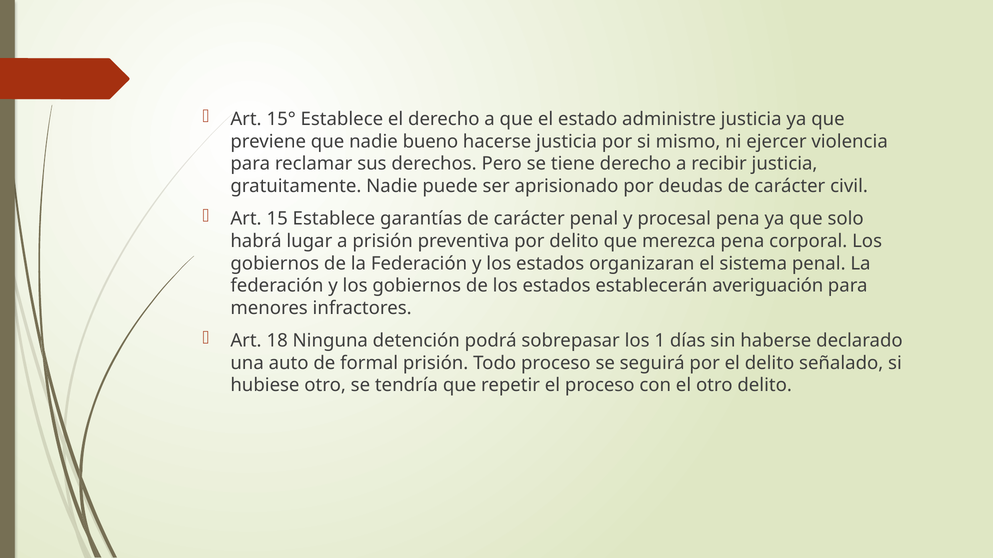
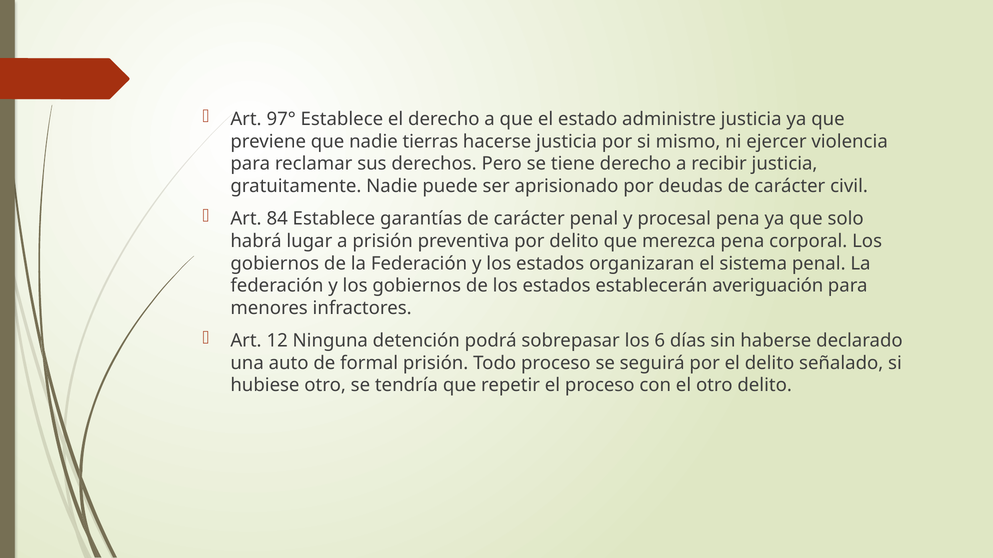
15°: 15° -> 97° (281, 119)
bueno: bueno -> tierras (430, 142)
15: 15 -> 84 (277, 219)
18: 18 -> 12 (277, 341)
1: 1 -> 6 (660, 341)
